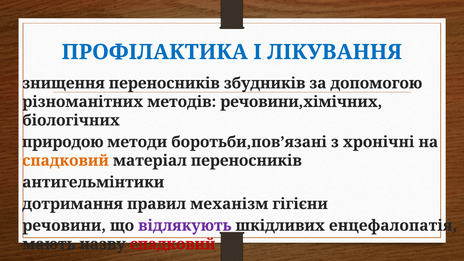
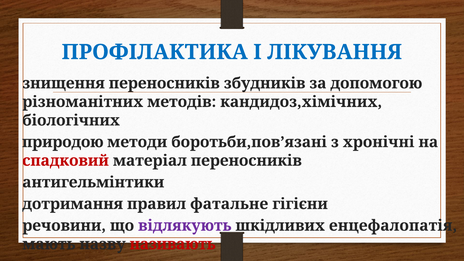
речовини,хімічних: речовини,хімічних -> кандидоз,хімічних (301, 102)
спадковий colour: orange -> red (66, 161)
механізм: механізм -> фатальне (229, 204)
назву спадковий: спадковий -> називають (173, 244)
